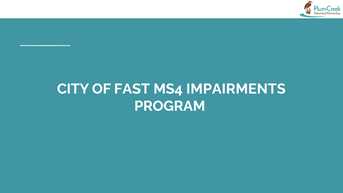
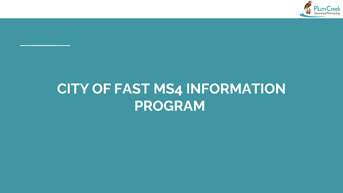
IMPAIRMENTS: IMPAIRMENTS -> INFORMATION (236, 89)
